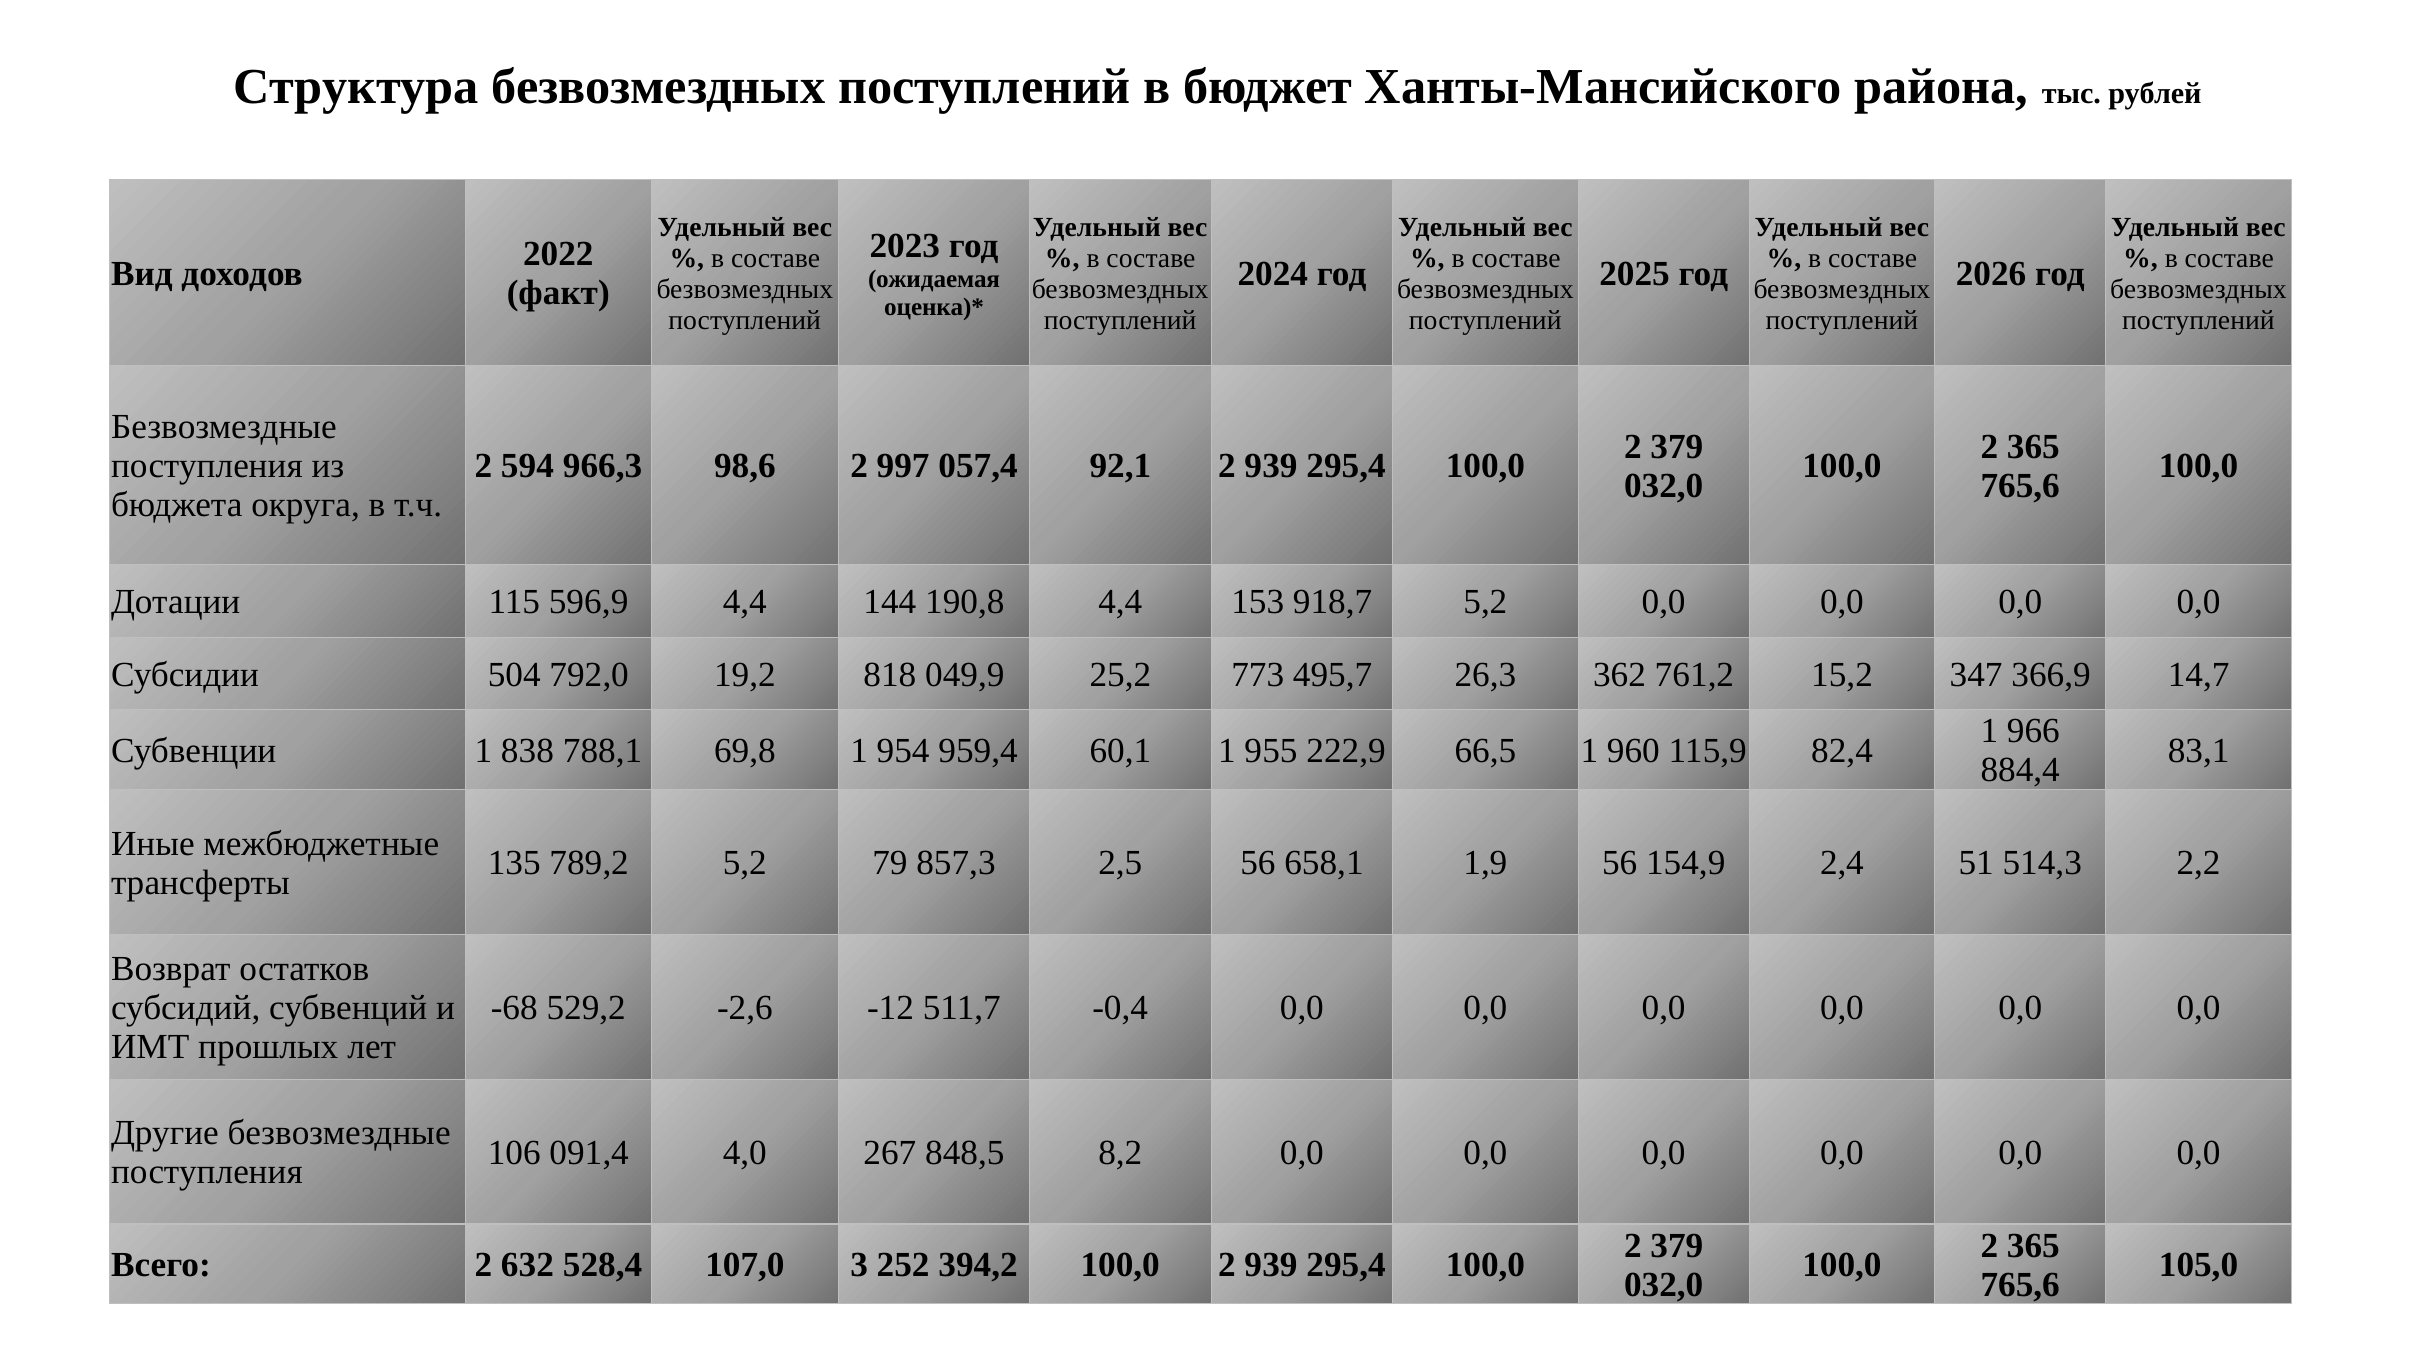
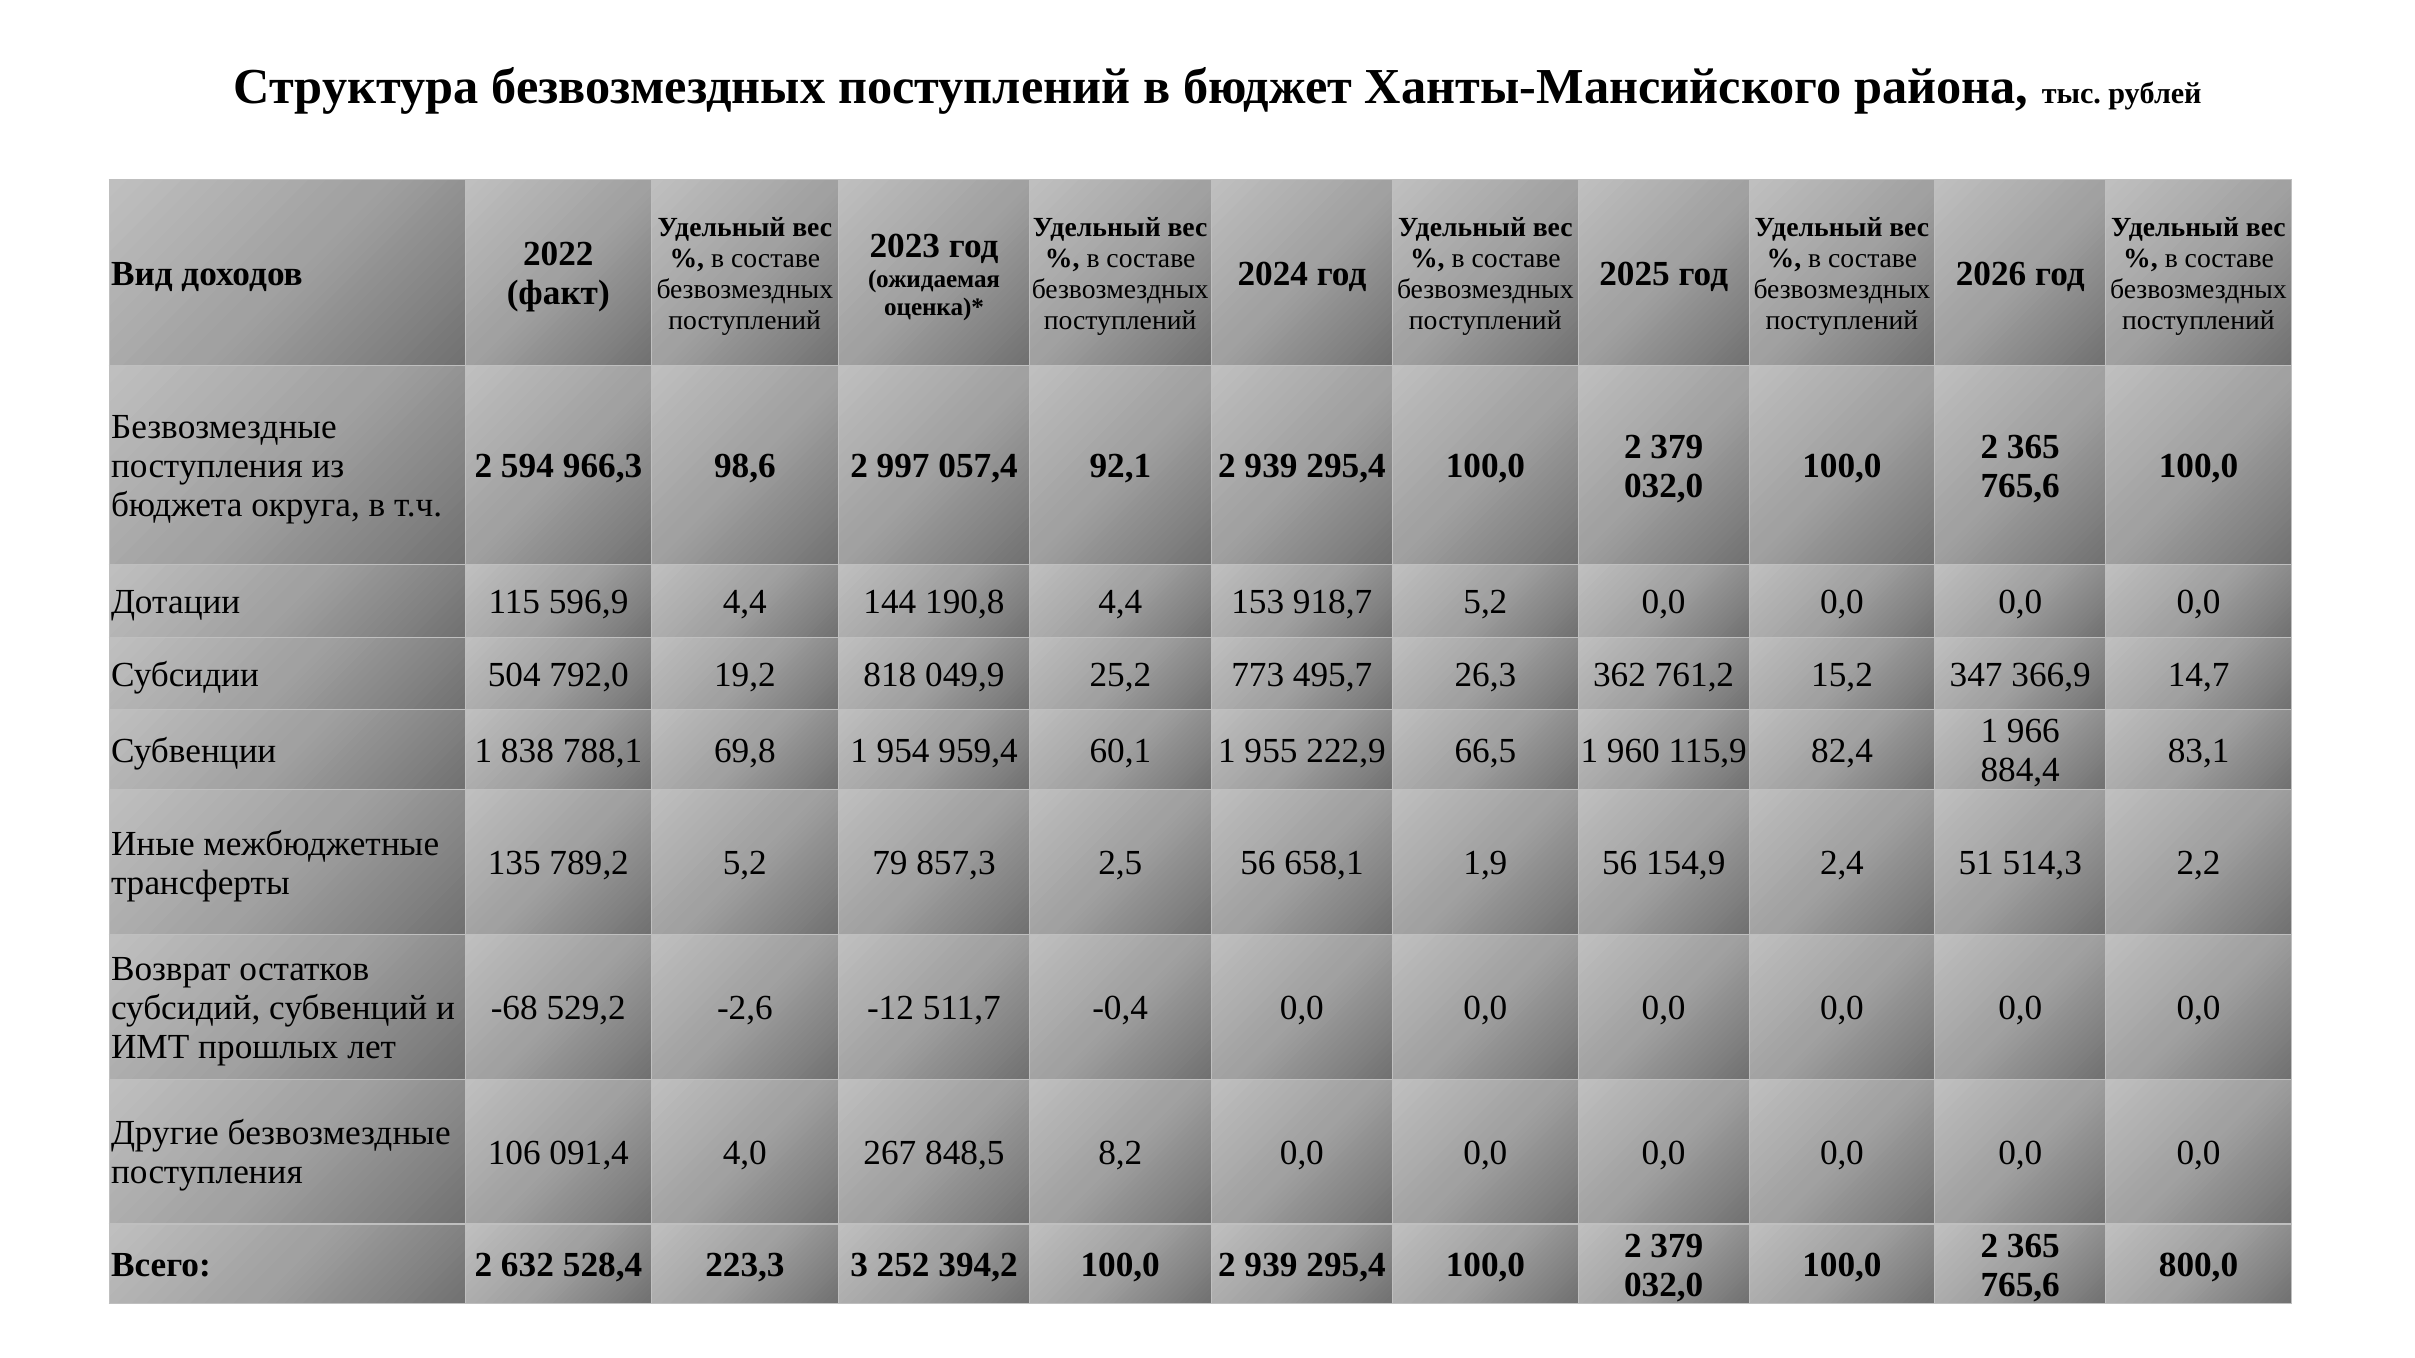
107,0: 107,0 -> 223,3 (745, 1266)
105,0: 105,0 -> 800,0 (2199, 1266)
